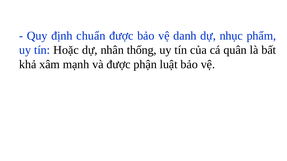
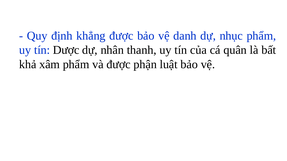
chuẩn: chuẩn -> khẳng (91, 36)
Hoặc: Hoặc -> Dược (66, 50)
thống: thống -> thanh (142, 50)
xâm mạnh: mạnh -> phẩm (76, 65)
